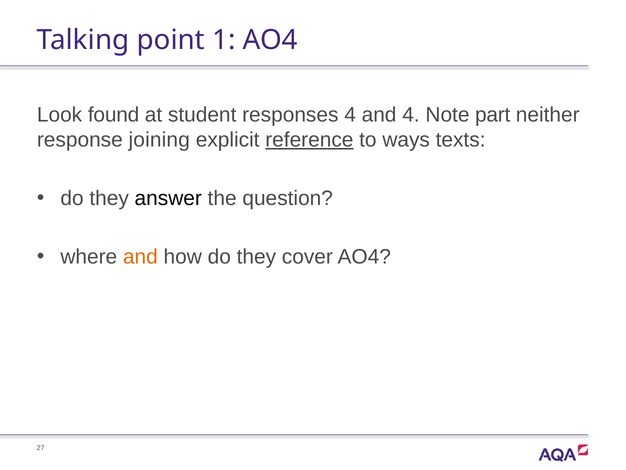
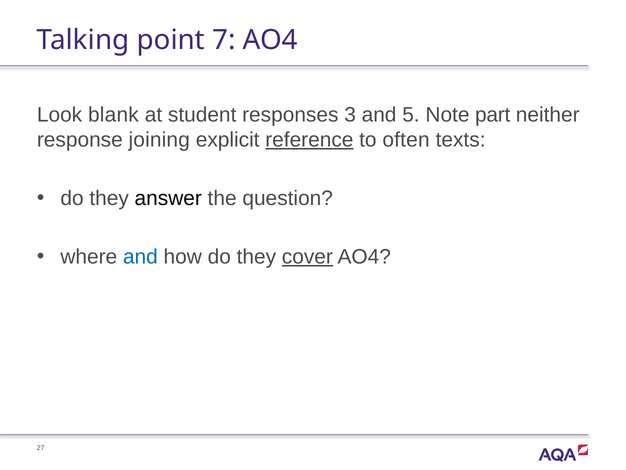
1: 1 -> 7 (224, 40)
found: found -> blank (113, 115)
responses 4: 4 -> 3 (350, 115)
and 4: 4 -> 5 (411, 115)
ways: ways -> often (406, 140)
and colour: orange -> blue (140, 257)
cover underline: none -> present (307, 257)
